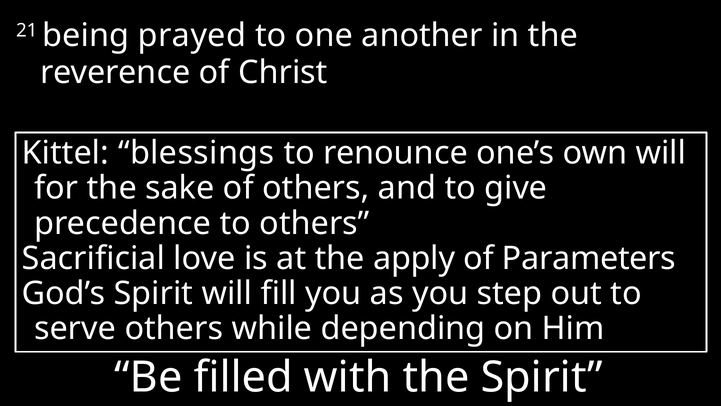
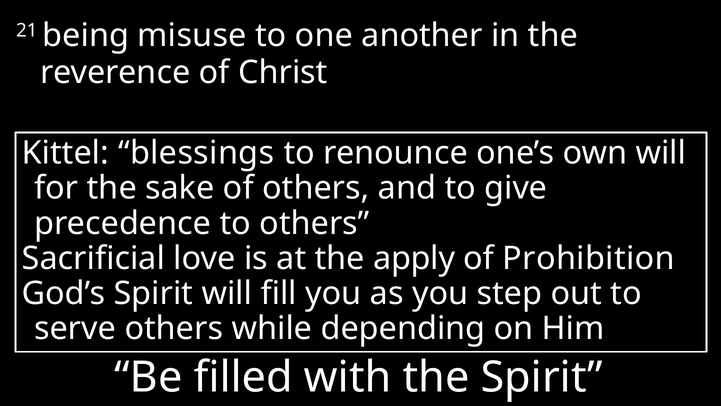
prayed: prayed -> misuse (192, 36)
Parameters: Parameters -> Prohibition (589, 258)
